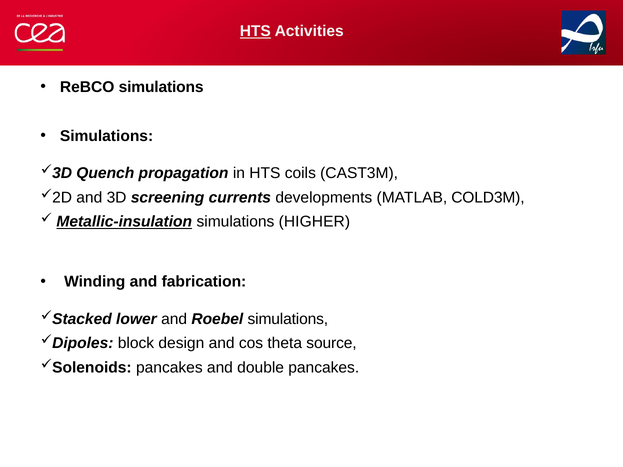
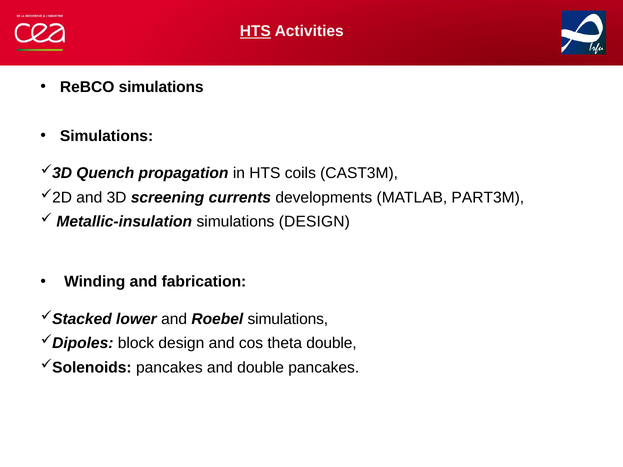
COLD3M: COLD3M -> PART3M (488, 197)
Metallic-insulation underline: present -> none (124, 222)
simulations HIGHER: HIGHER -> DESIGN (314, 222)
theta source: source -> double (332, 343)
